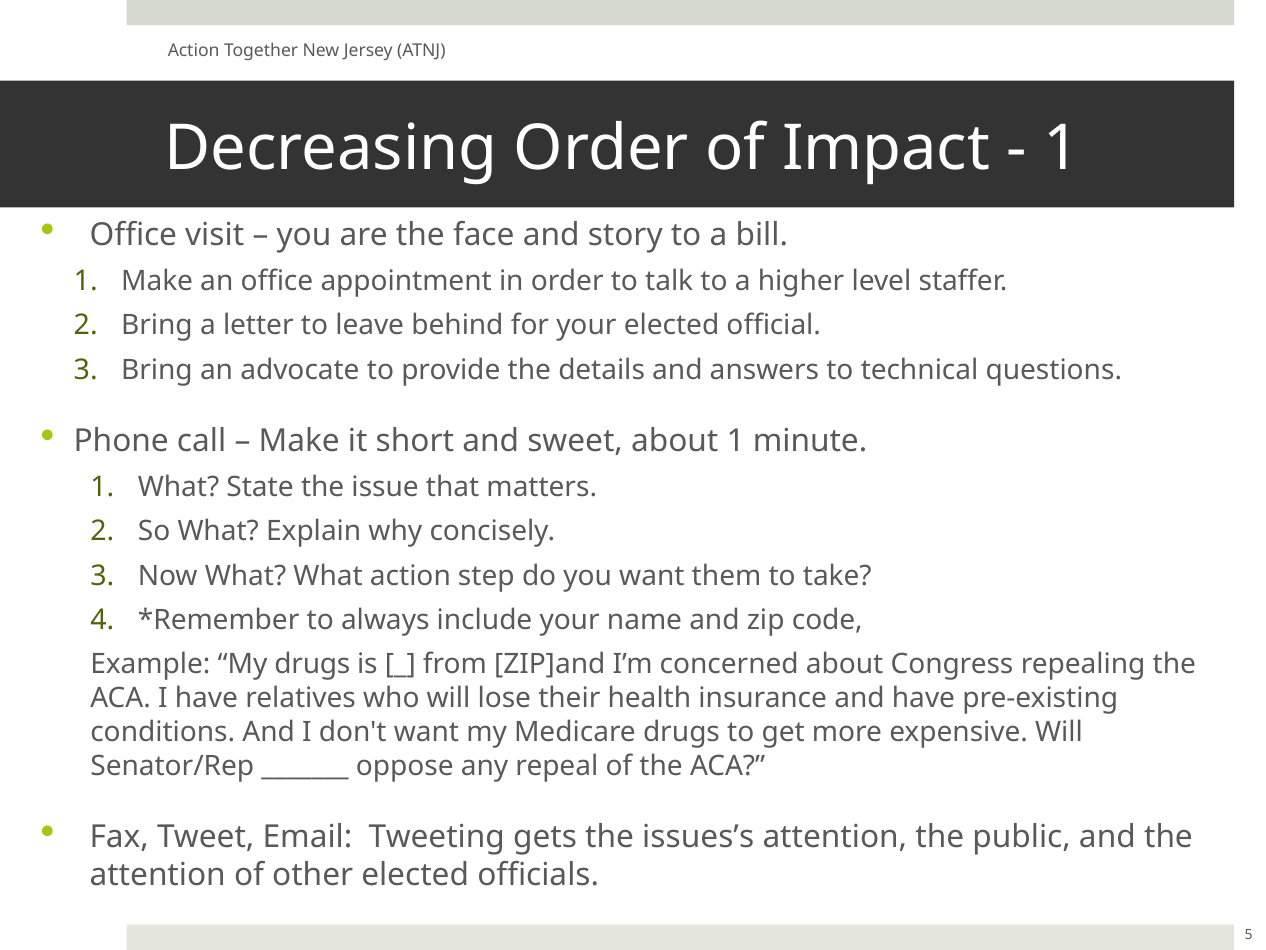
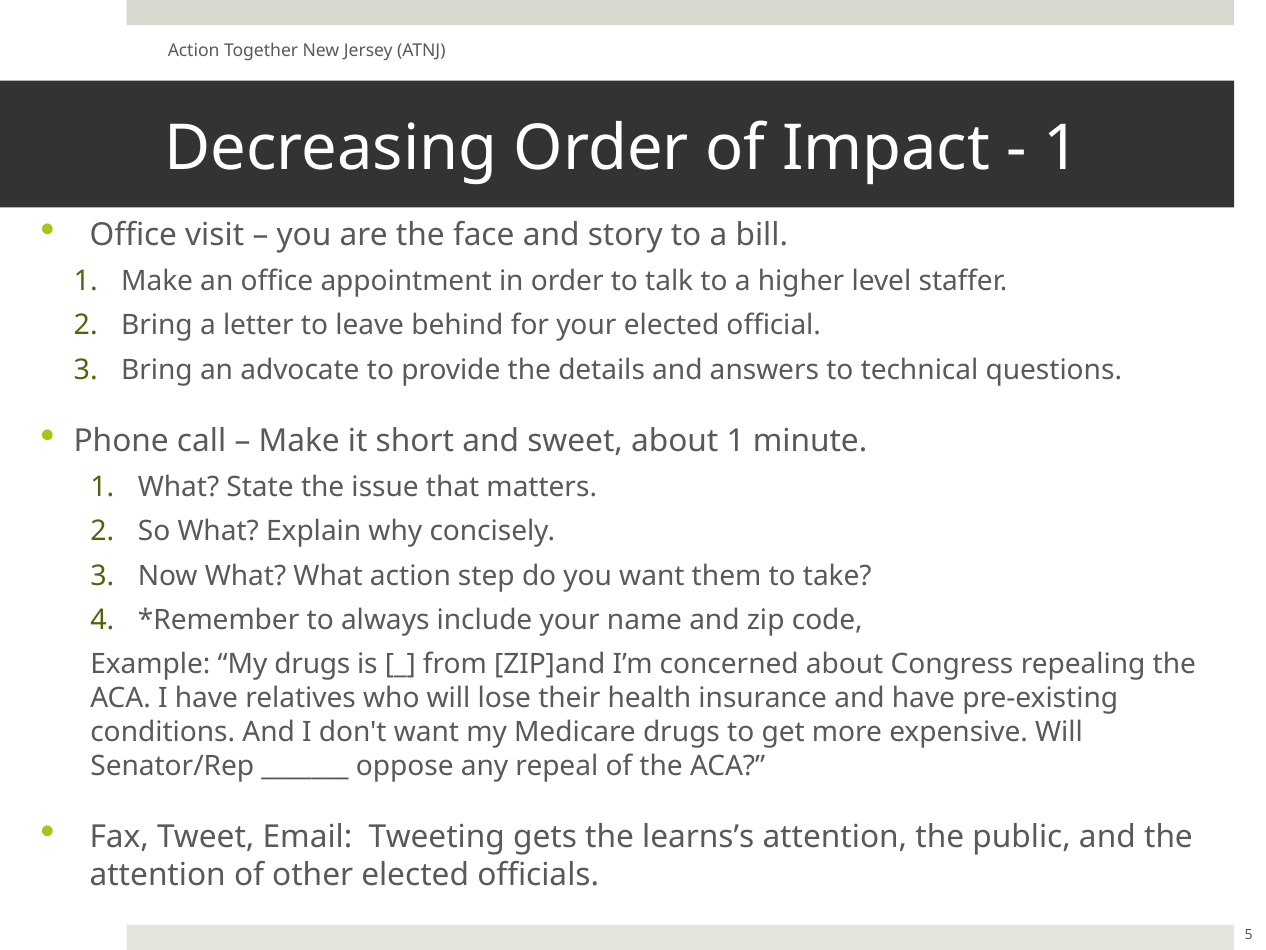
issues’s: issues’s -> learns’s (698, 837)
